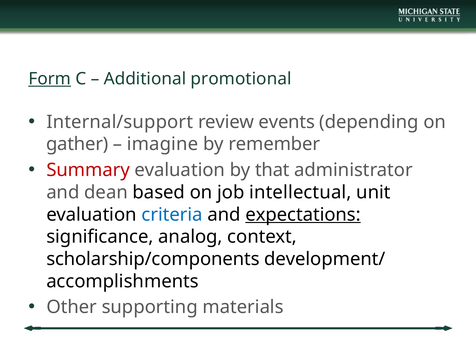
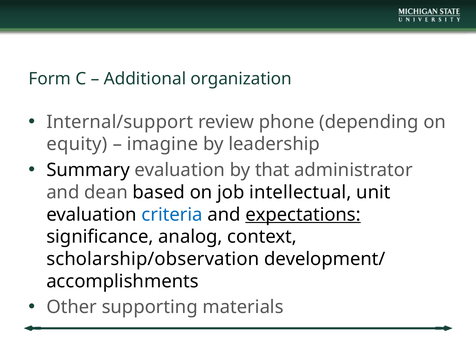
Form underline: present -> none (50, 79)
promotional: promotional -> organization (241, 79)
events: events -> phone (287, 122)
gather: gather -> equity (77, 144)
remember: remember -> leadership (274, 144)
Summary colour: red -> black (88, 170)
scholarship/components: scholarship/components -> scholarship/observation (153, 259)
